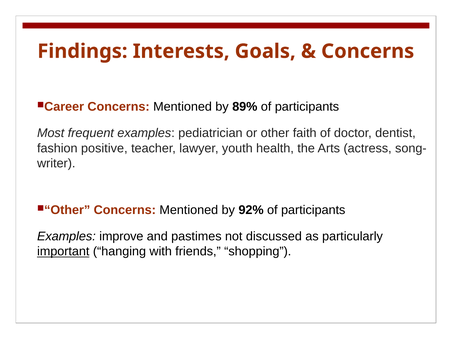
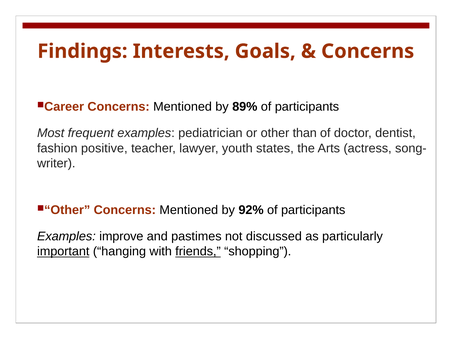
faith: faith -> than (305, 133)
health: health -> states (275, 148)
friends underline: none -> present (198, 251)
